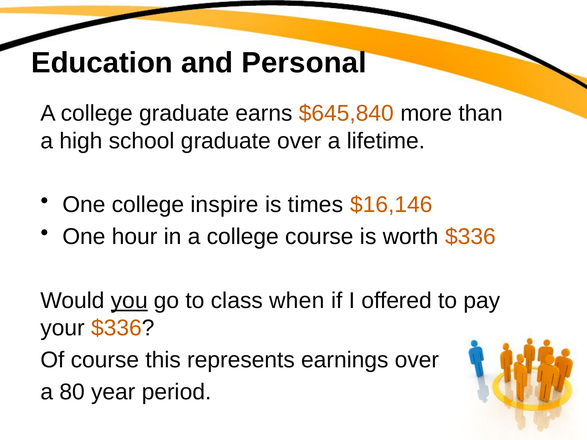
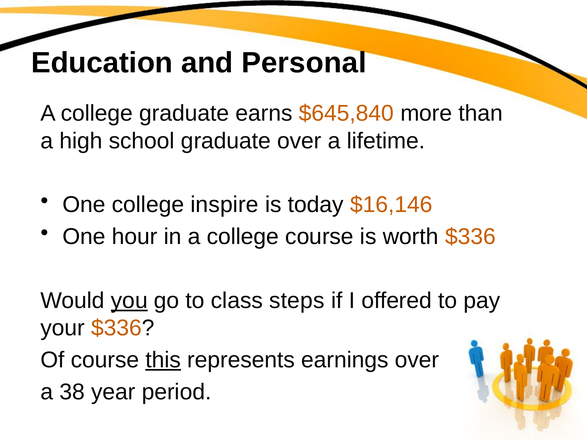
times: times -> today (316, 205)
when: when -> steps (297, 301)
this underline: none -> present (163, 360)
80: 80 -> 38 (72, 392)
